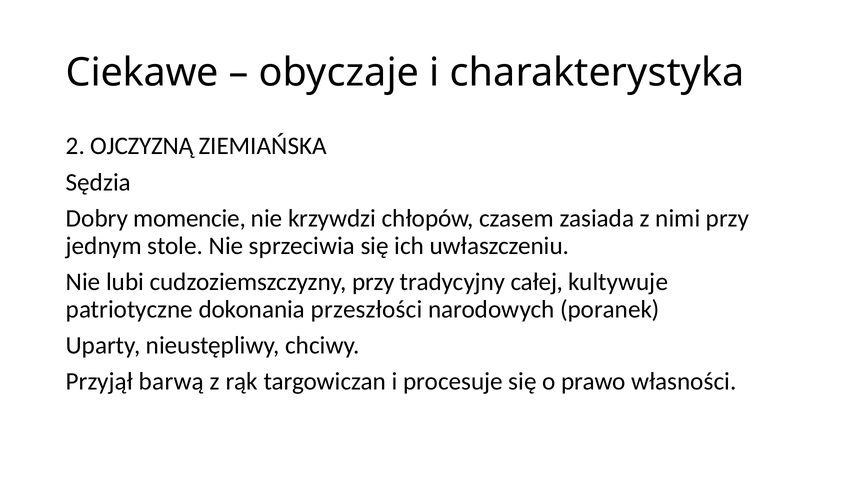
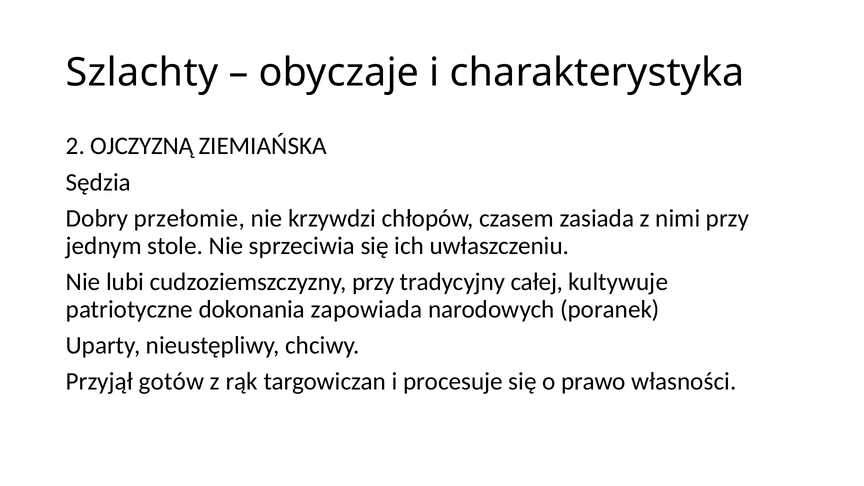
Ciekawe: Ciekawe -> Szlachty (142, 73)
momencie: momencie -> przełomie (189, 219)
przeszłości: przeszłości -> zapowiada (367, 309)
barwą: barwą -> gotów (171, 382)
